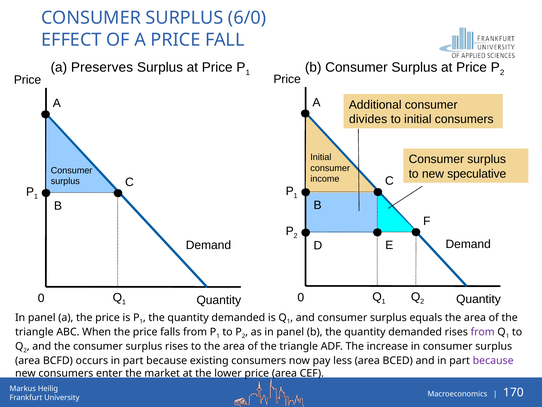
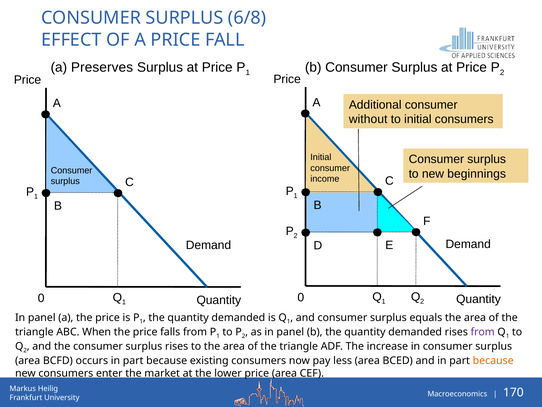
6/0: 6/0 -> 6/8 (247, 18)
divides: divides -> without (368, 119)
speculative: speculative -> beginnings (477, 174)
because colour: purple -> orange (493, 360)
